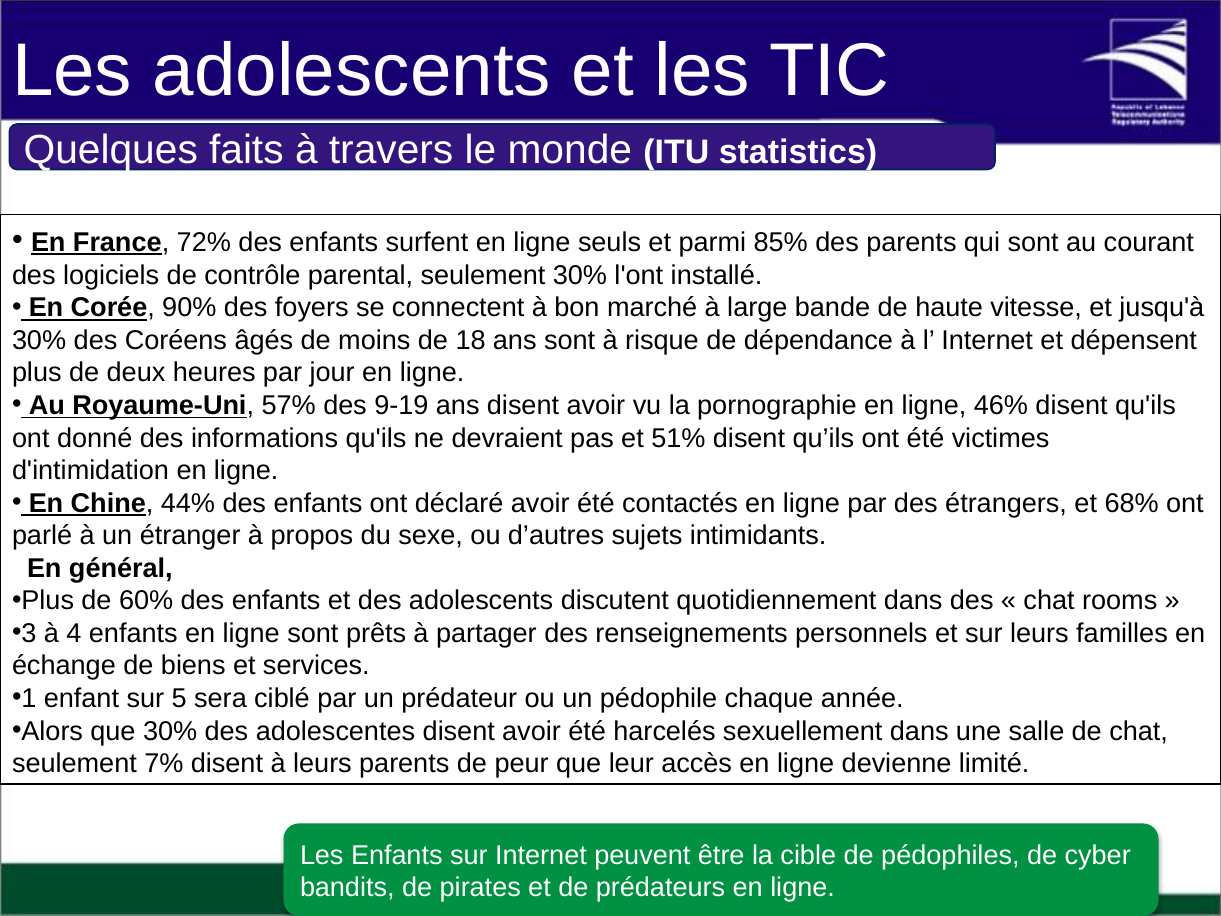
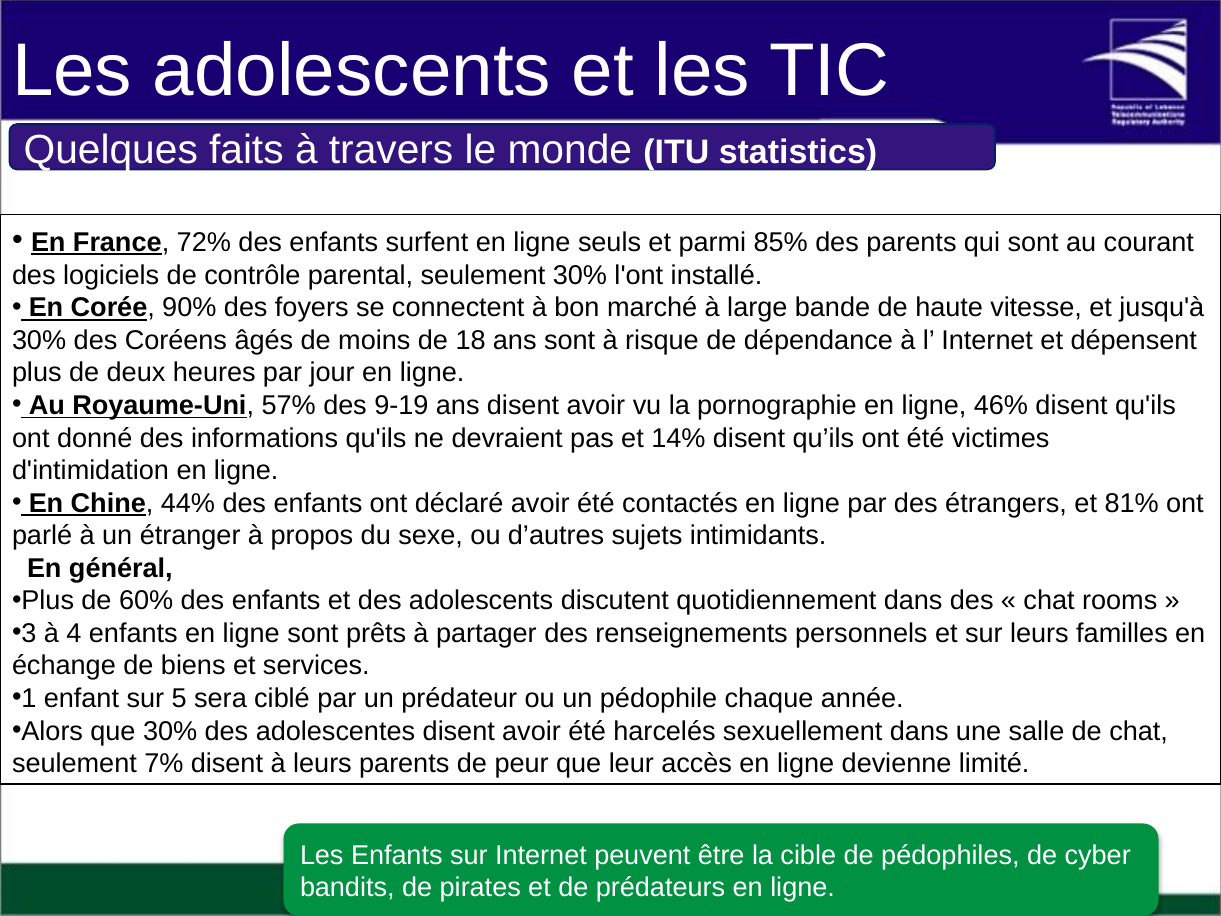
51%: 51% -> 14% (678, 438)
68%: 68% -> 81% (1132, 503)
